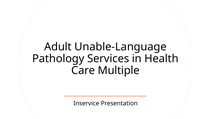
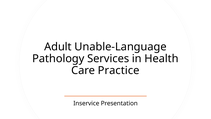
Multiple: Multiple -> Practice (119, 70)
